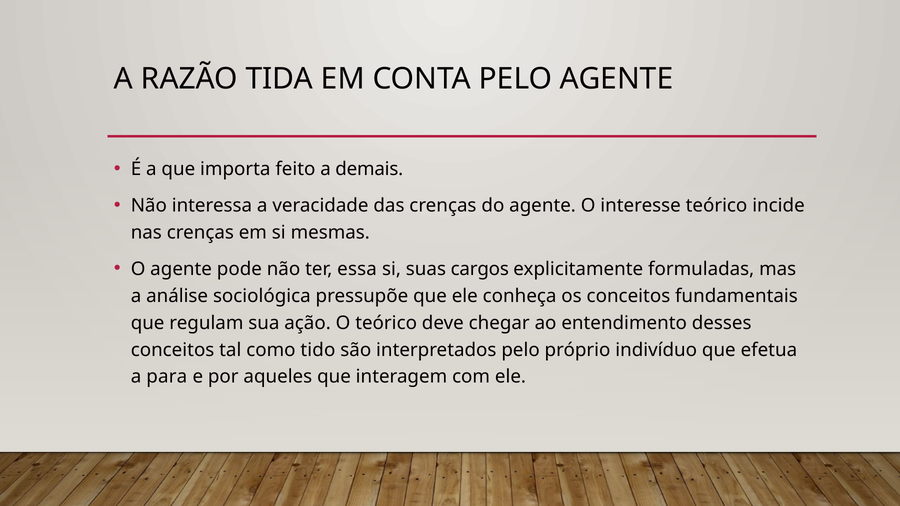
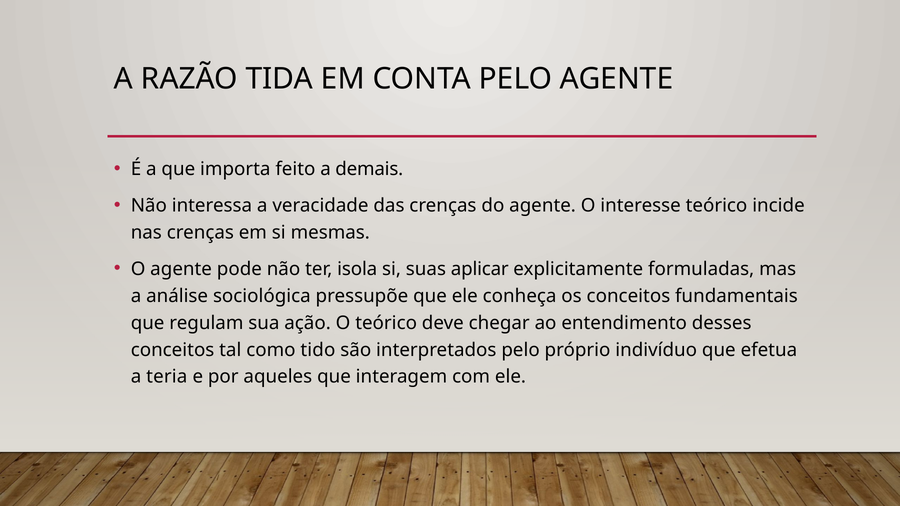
essa: essa -> isola (357, 269)
cargos: cargos -> aplicar (480, 269)
para: para -> teria (167, 377)
